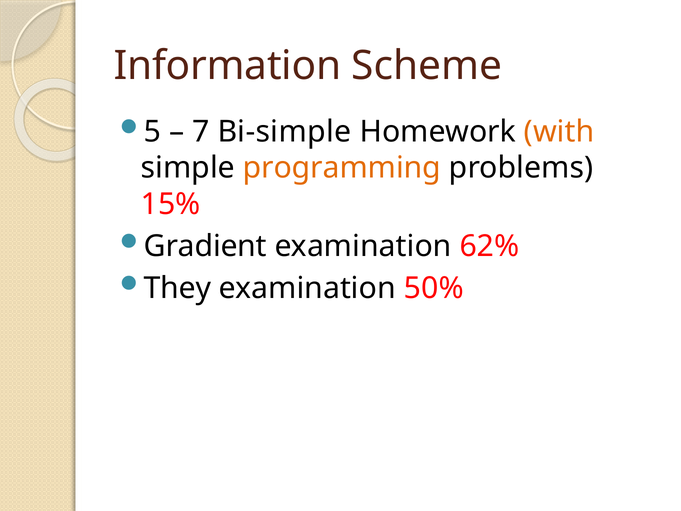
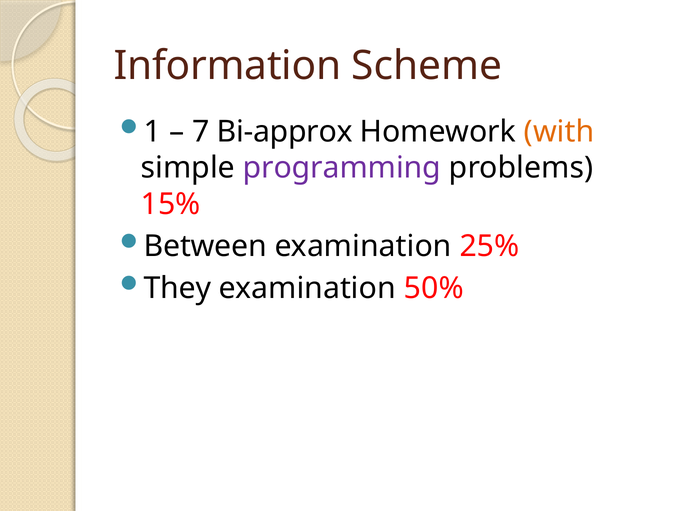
5: 5 -> 1 (153, 131)
Bi-simple: Bi-simple -> Bi-approx (285, 131)
programming colour: orange -> purple (342, 168)
Gradient: Gradient -> Between (205, 246)
62%: 62% -> 25% (490, 246)
